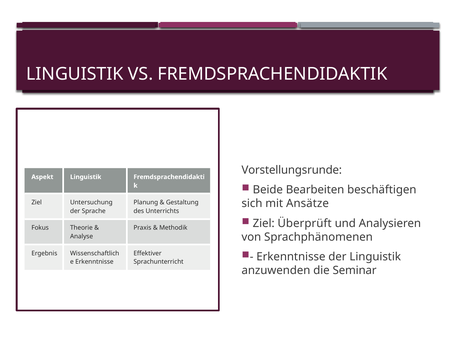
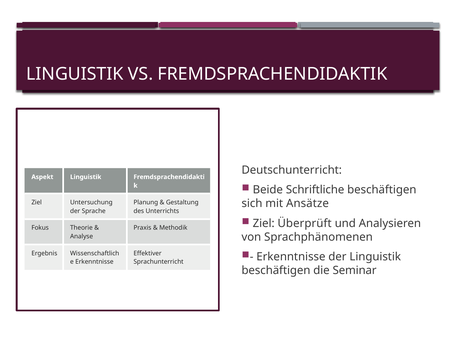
Vorstellungsrunde: Vorstellungsrunde -> Deutschunterricht (292, 170)
Bearbeiten: Bearbeiten -> Schriftliche (315, 190)
anzuwenden: anzuwenden -> beschäftigen (276, 270)
